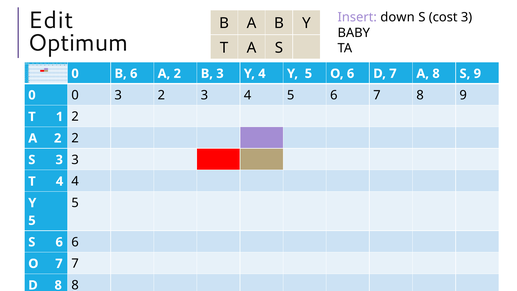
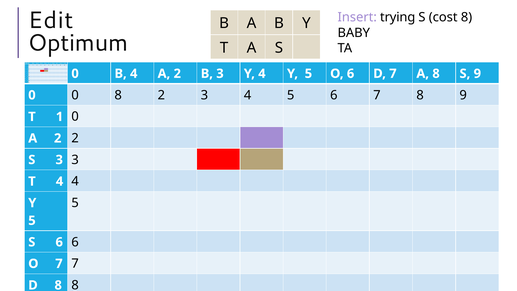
down: down -> trying (398, 17)
cost 3: 3 -> 8 (467, 17)
B 6: 6 -> 4 (134, 74)
3: 3 -> 8 (118, 95)
1 2: 2 -> 0 (75, 117)
